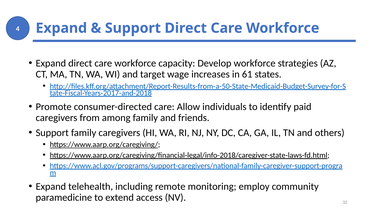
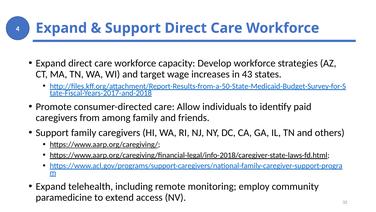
61: 61 -> 43 (247, 74)
